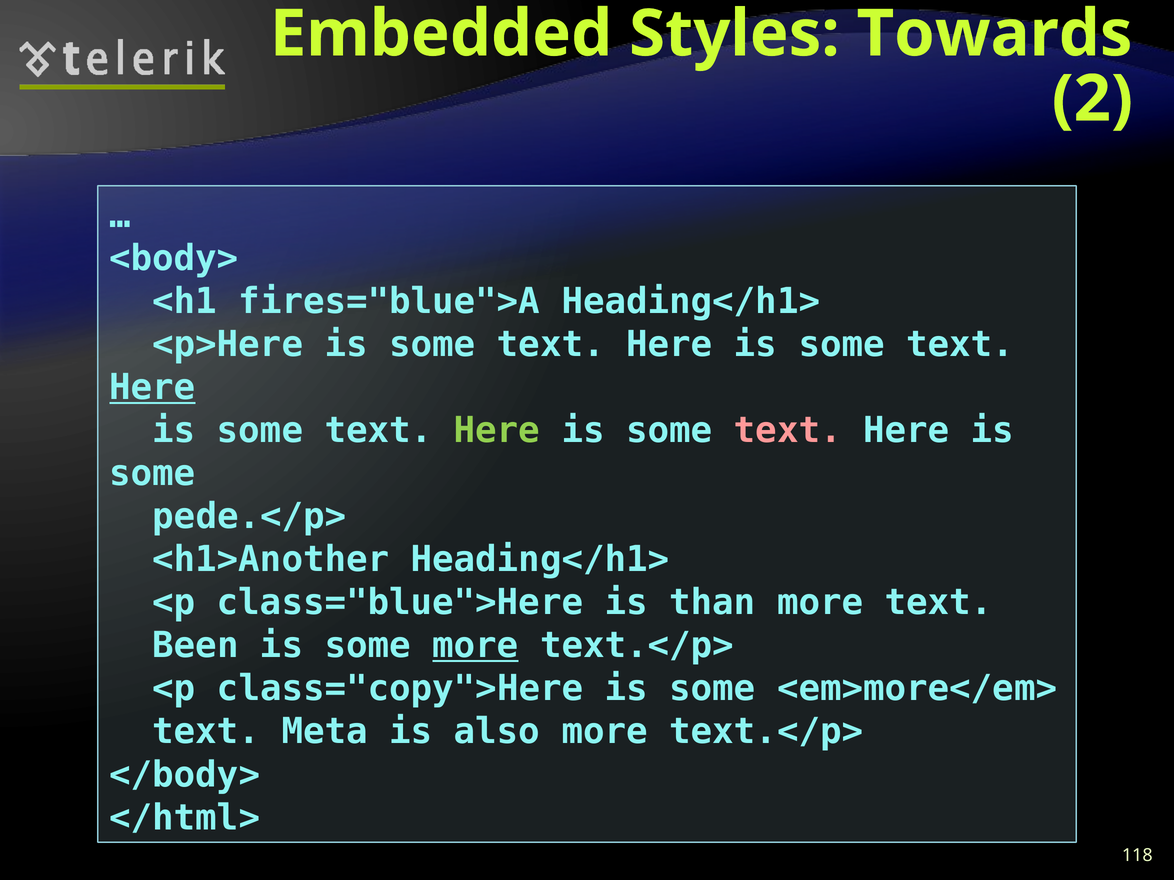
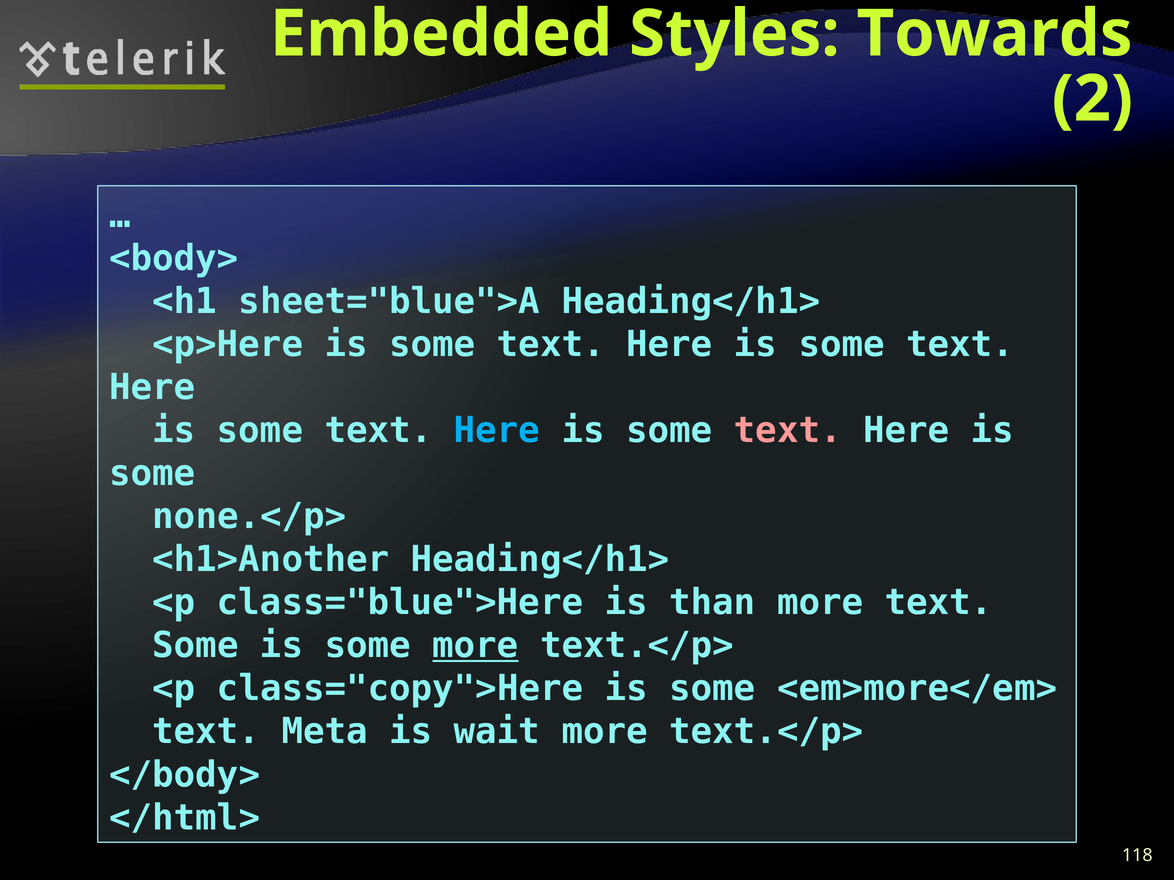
fires="blue">A: fires="blue">A -> sheet="blue">A (389, 302)
Here underline: present -> none (152, 388)
Here colour: light green -> light blue (497, 431)
pede.</p>: pede.</p> -> none.</p> (249, 517)
Been: Been -> Some (196, 646)
also: also -> wait (497, 732)
